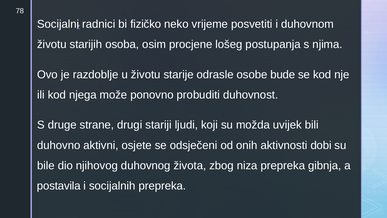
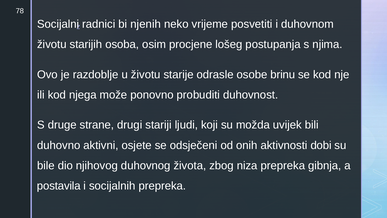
fizičko: fizičko -> njenih (146, 24)
bude: bude -> brinu (283, 74)
